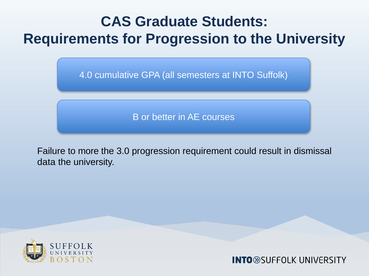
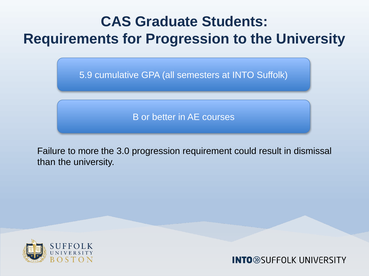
4.0: 4.0 -> 5.9 (86, 75)
data: data -> than (46, 162)
